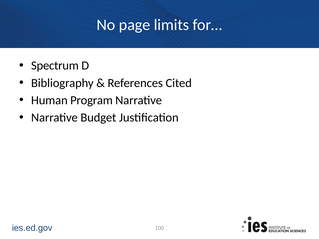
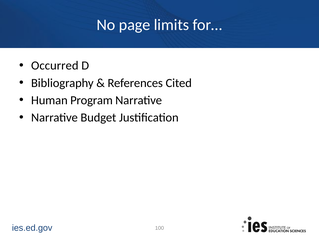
Spectrum: Spectrum -> Occurred (55, 66)
